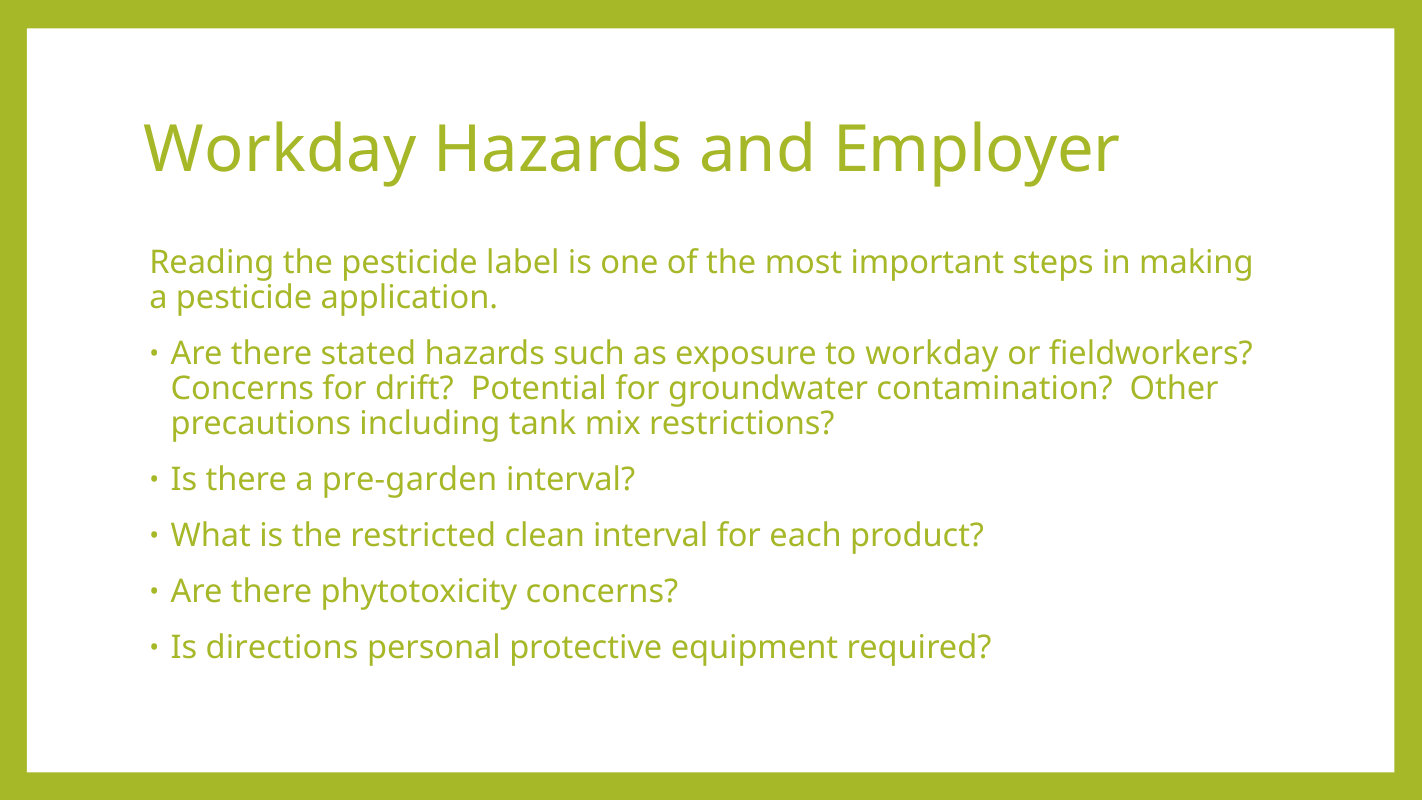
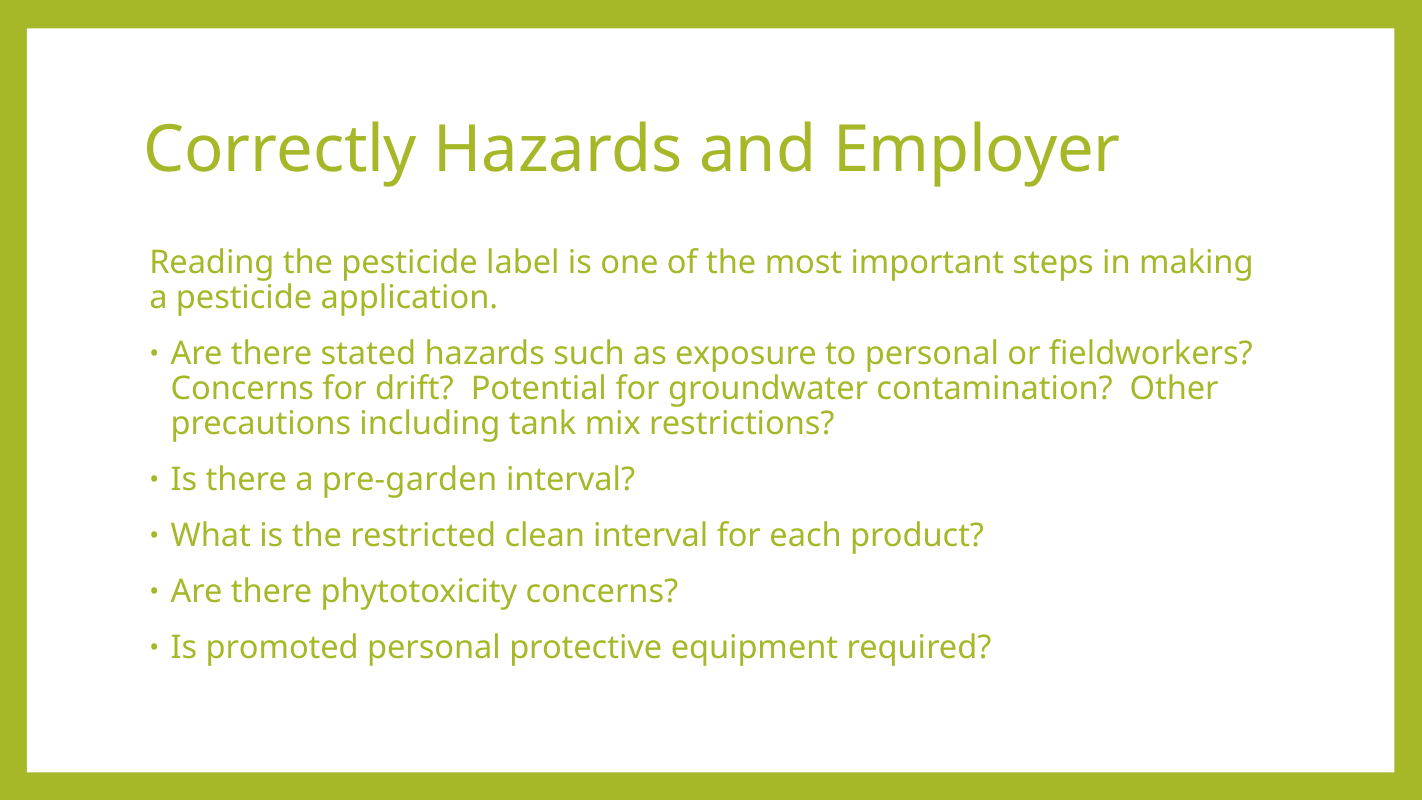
Workday: Workday -> Correctly (280, 150)
to workday: workday -> personal (932, 354)
directions: directions -> promoted (282, 648)
